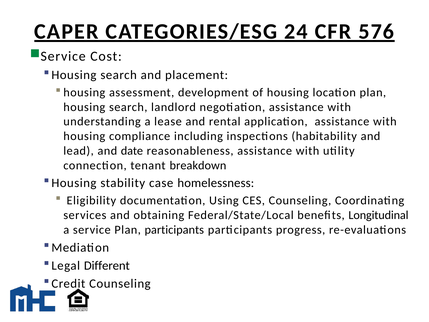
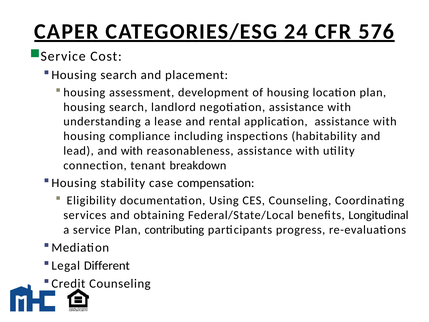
and date: date -> with (132, 151)
homelessness: homelessness -> compensation (216, 183)
Plan participants: participants -> contributing (174, 230)
